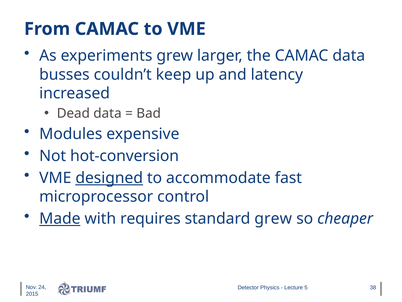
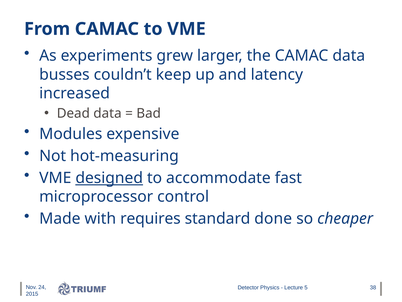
hot-conversion: hot-conversion -> hot-measuring (124, 156)
Made underline: present -> none (60, 218)
standard grew: grew -> done (273, 218)
